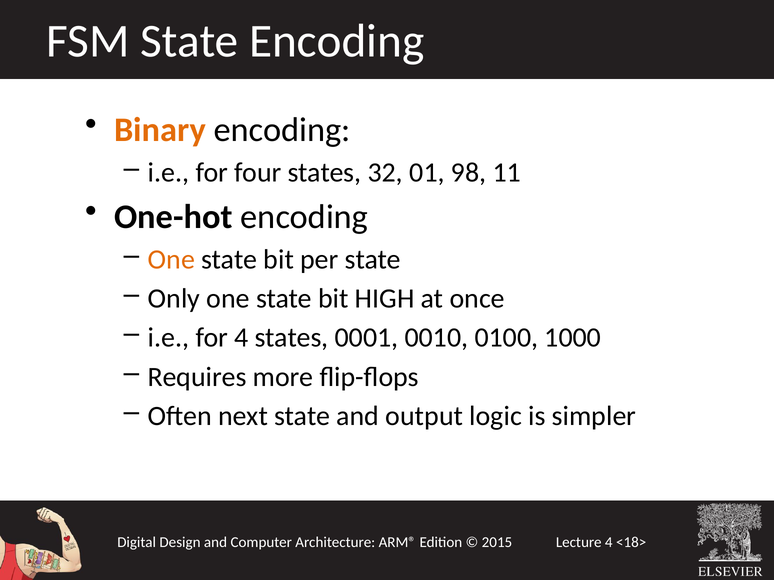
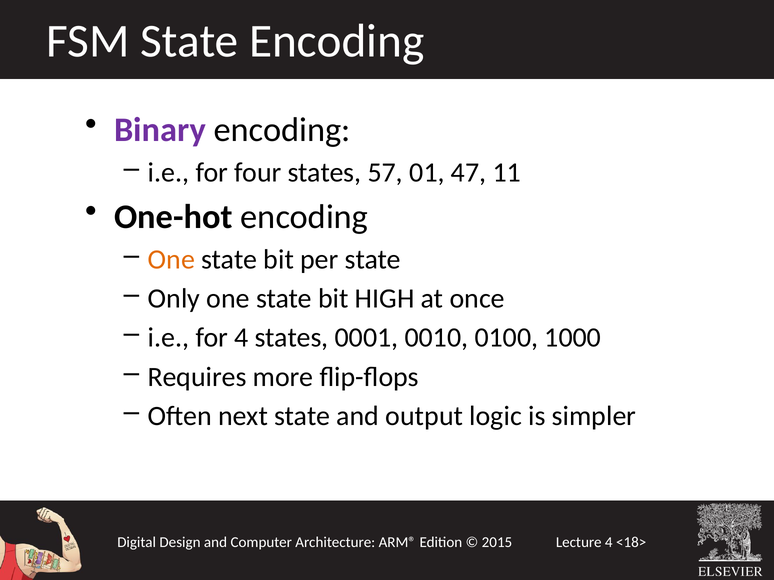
Binary colour: orange -> purple (160, 130)
32: 32 -> 57 (385, 173)
98: 98 -> 47 (469, 173)
